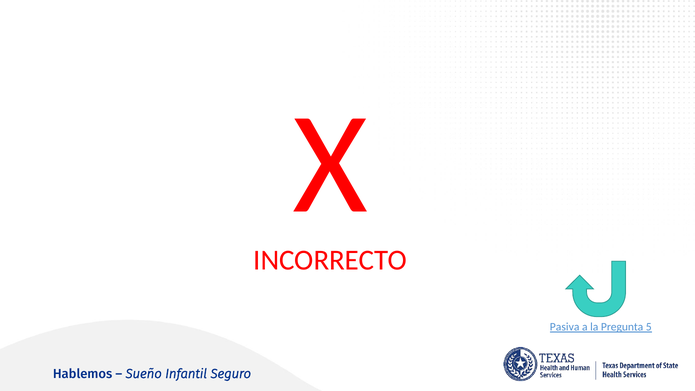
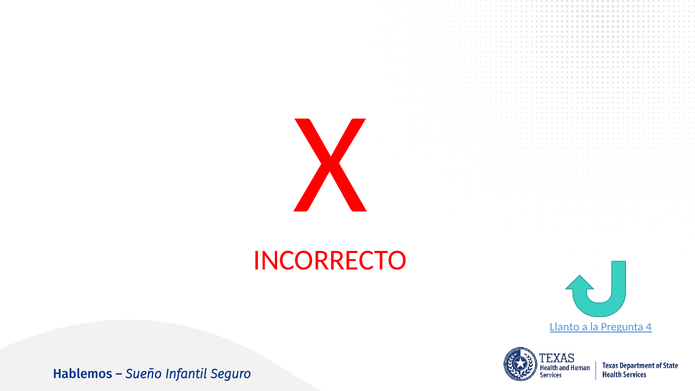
Pasiva: Pasiva -> Llanto (565, 327)
5: 5 -> 4 (649, 327)
